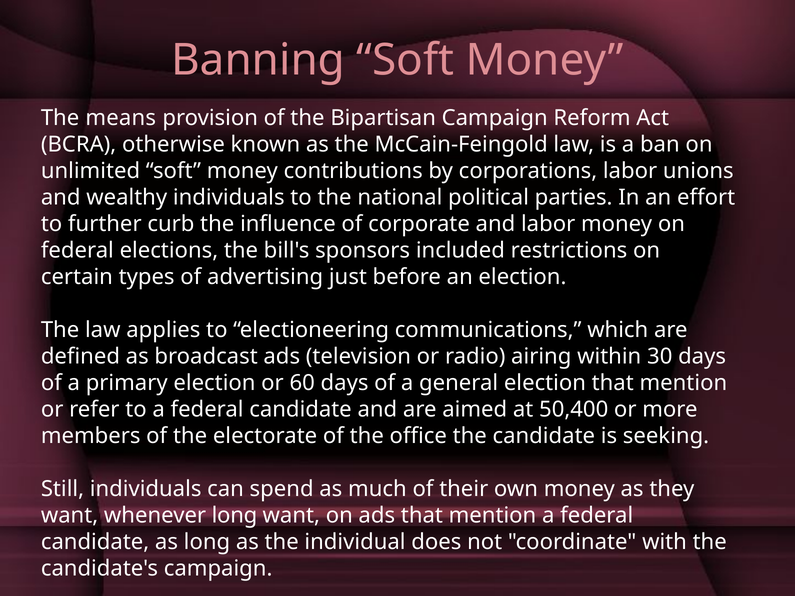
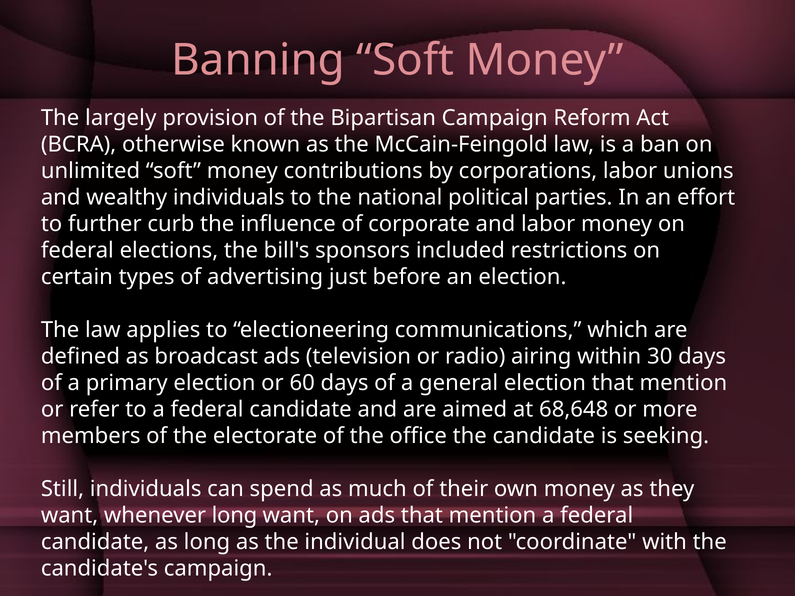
means: means -> largely (121, 118)
50,400: 50,400 -> 68,648 (574, 410)
